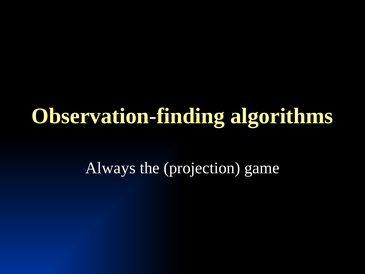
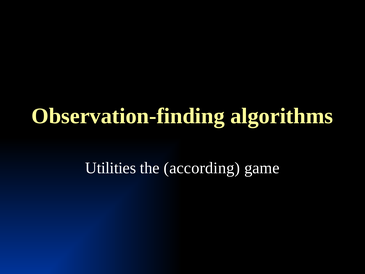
Always: Always -> Utilities (111, 168)
projection: projection -> according (202, 168)
